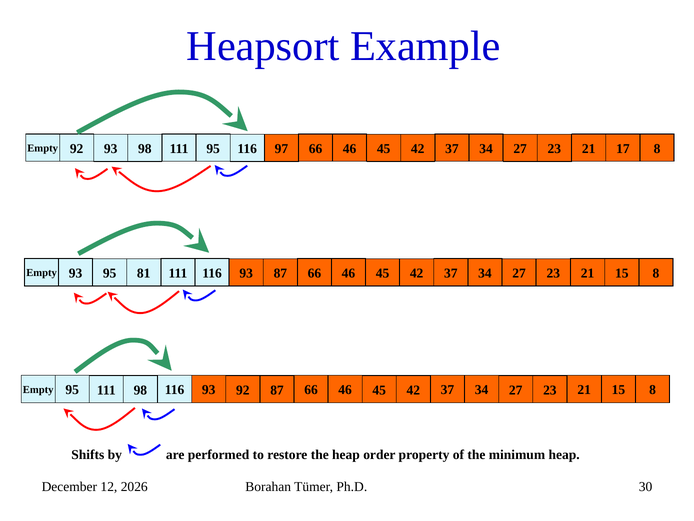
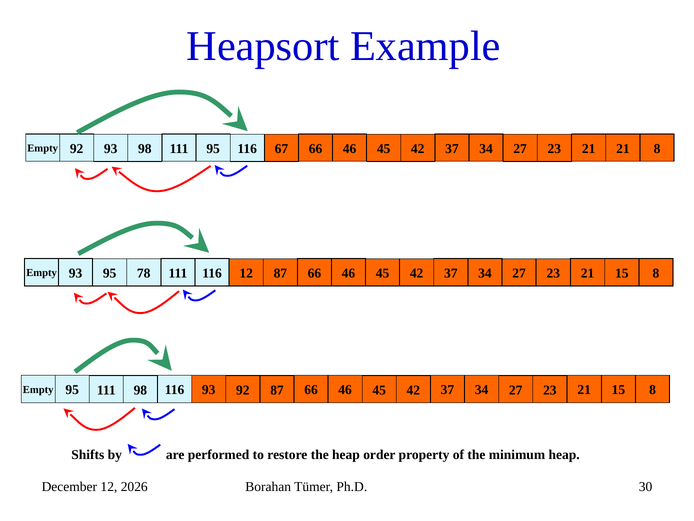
97: 97 -> 67 (281, 149)
21 17: 17 -> 21 (623, 148)
81: 81 -> 78 (144, 273)
111 116 93: 93 -> 12 (246, 273)
